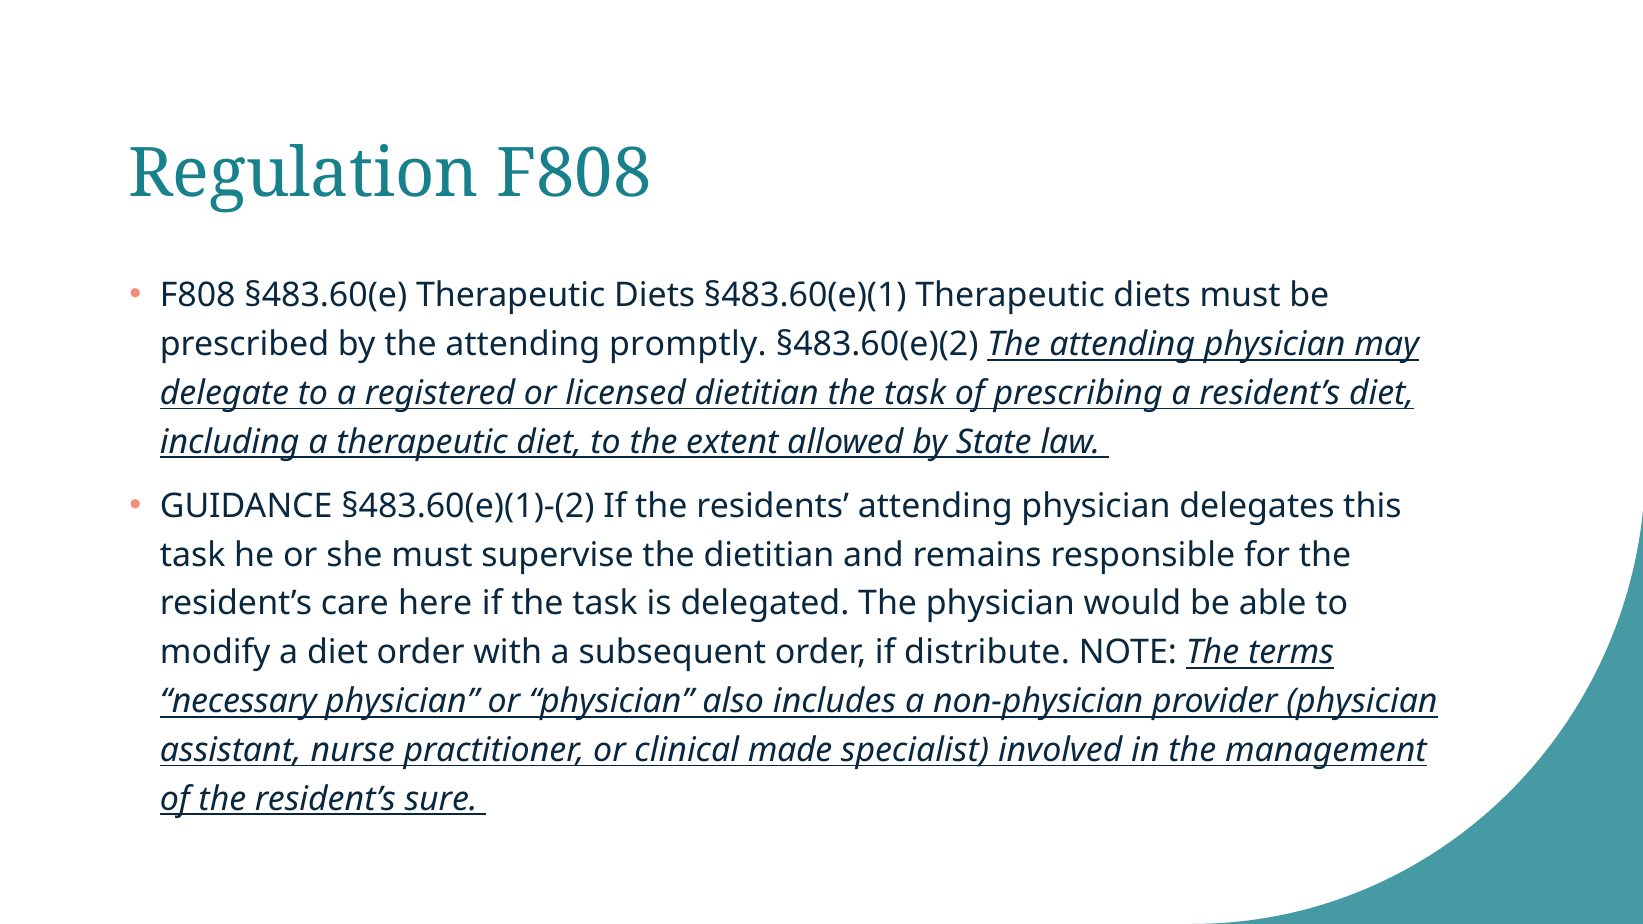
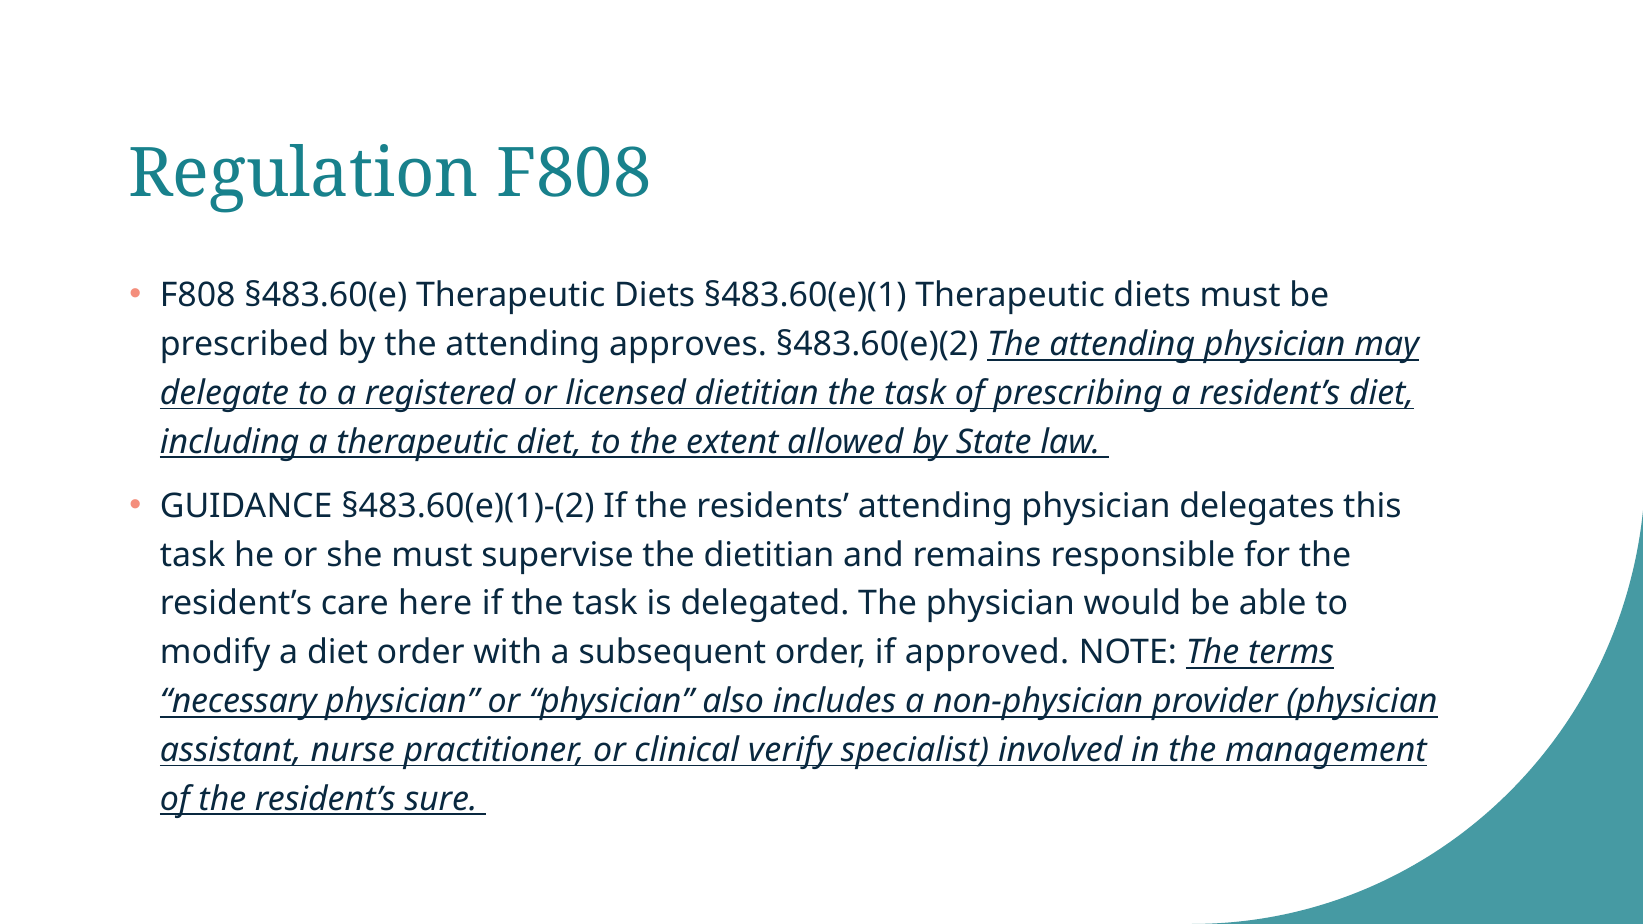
promptly: promptly -> approves (688, 344)
distribute: distribute -> approved (987, 653)
made: made -> verify (790, 750)
